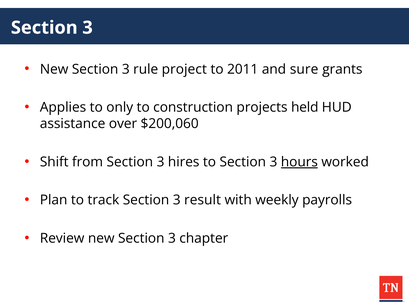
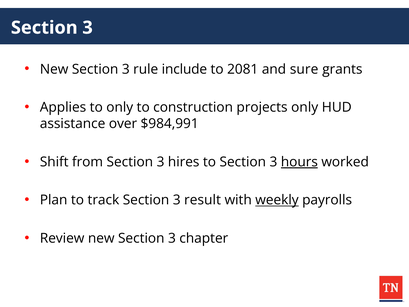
project: project -> include (184, 69)
2011: 2011 -> 2081 (243, 69)
projects held: held -> only (305, 107)
$200,060: $200,060 -> $984,991 (170, 124)
weekly underline: none -> present (277, 200)
